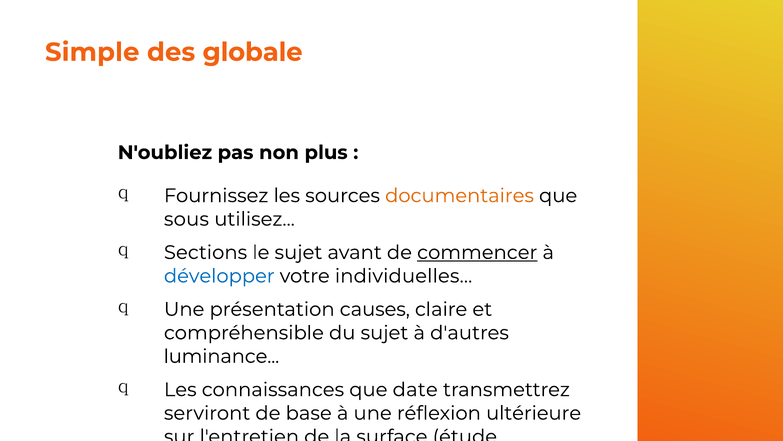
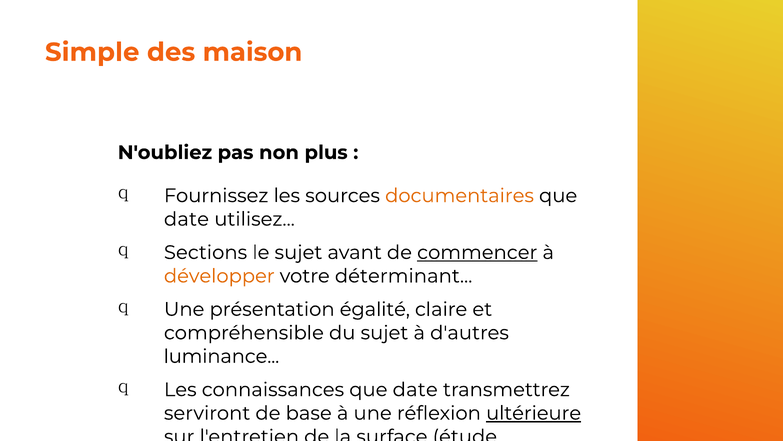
globale: globale -> maison (252, 52)
sous: sous -> date (186, 219)
développer colour: blue -> orange (219, 276)
individuelles: individuelles -> déterminant (404, 276)
causes: causes -> égalité (375, 309)
ultérieure underline: none -> present (534, 413)
